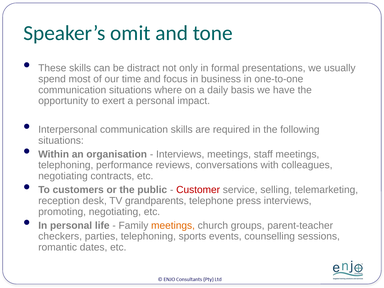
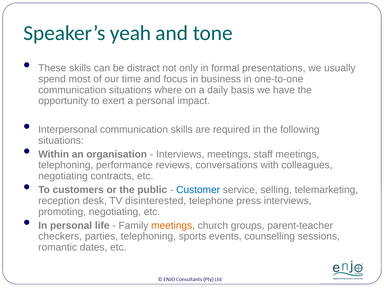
omit: omit -> yeah (131, 33)
Customer colour: red -> blue (198, 190)
grandparents: grandparents -> disinterested (156, 201)
